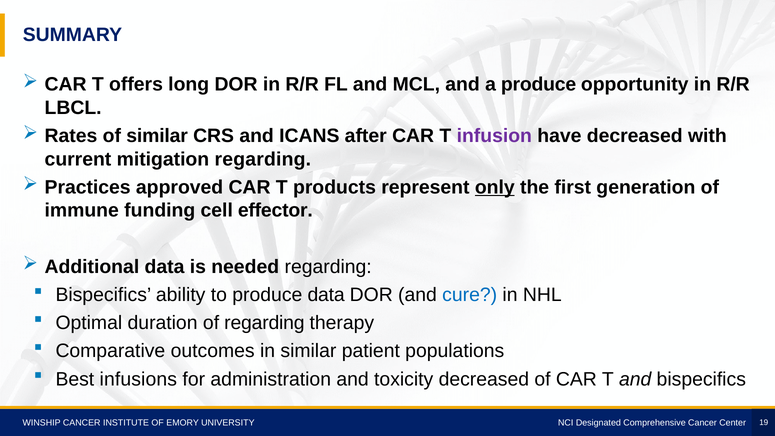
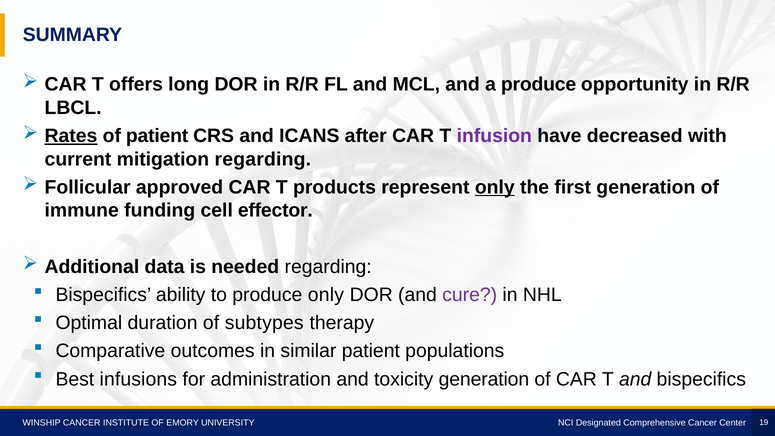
Rates underline: none -> present (71, 136)
of similar: similar -> patient (157, 136)
Practices: Practices -> Follicular (88, 187)
produce data: data -> only (326, 295)
cure colour: blue -> purple (470, 295)
of regarding: regarding -> subtypes (264, 323)
toxicity decreased: decreased -> generation (484, 379)
